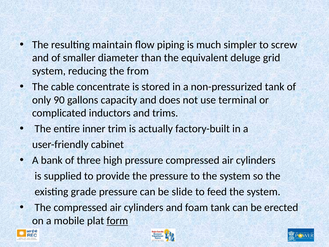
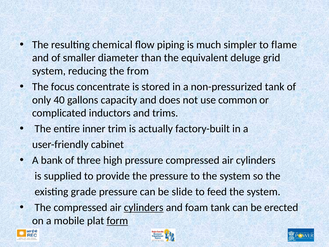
maintain: maintain -> chemical (112, 45)
screw: screw -> flame (284, 45)
cable: cable -> focus (63, 87)
90: 90 -> 40 (59, 100)
terminal: terminal -> common (238, 100)
cylinders underline: none -> present (144, 207)
